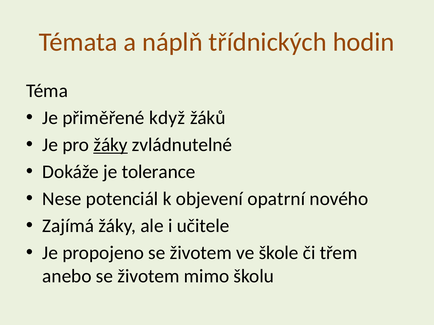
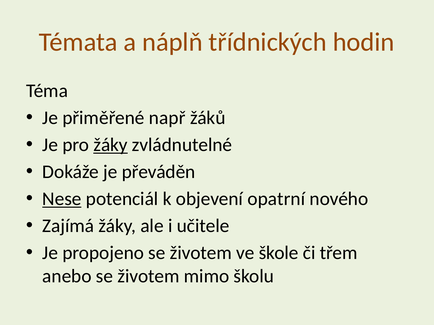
když: když -> např (167, 118)
tolerance: tolerance -> převáděn (159, 172)
Nese underline: none -> present (62, 199)
